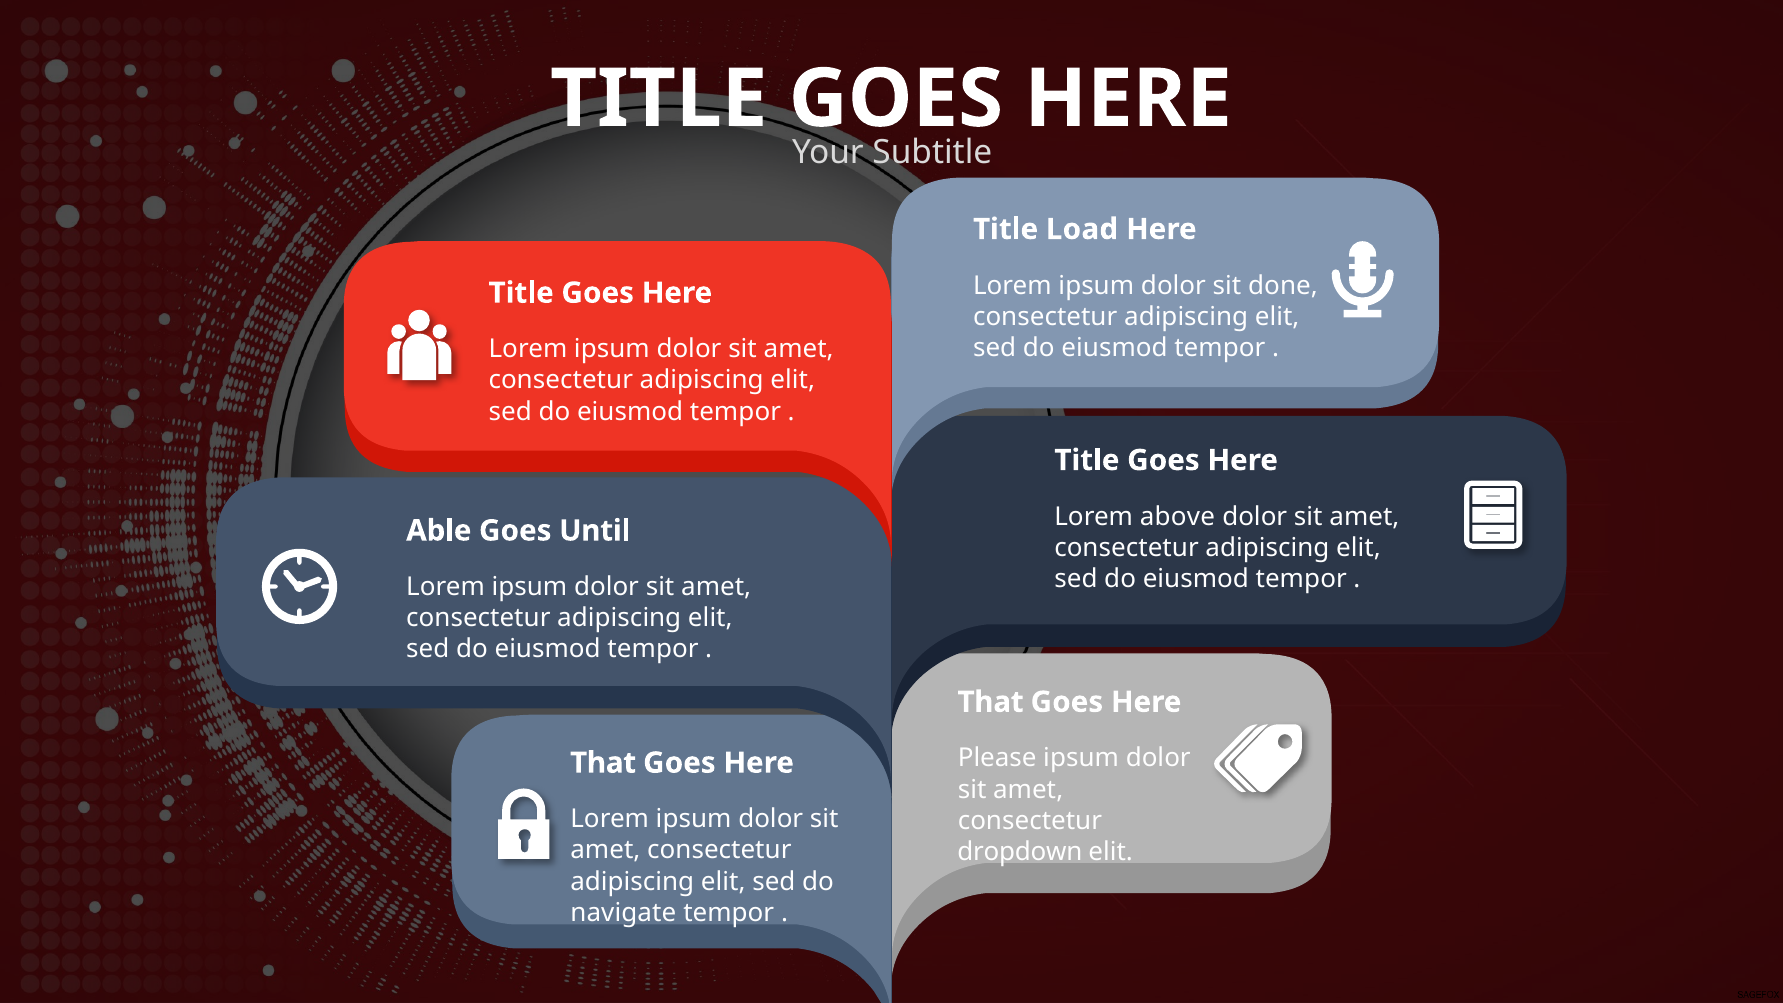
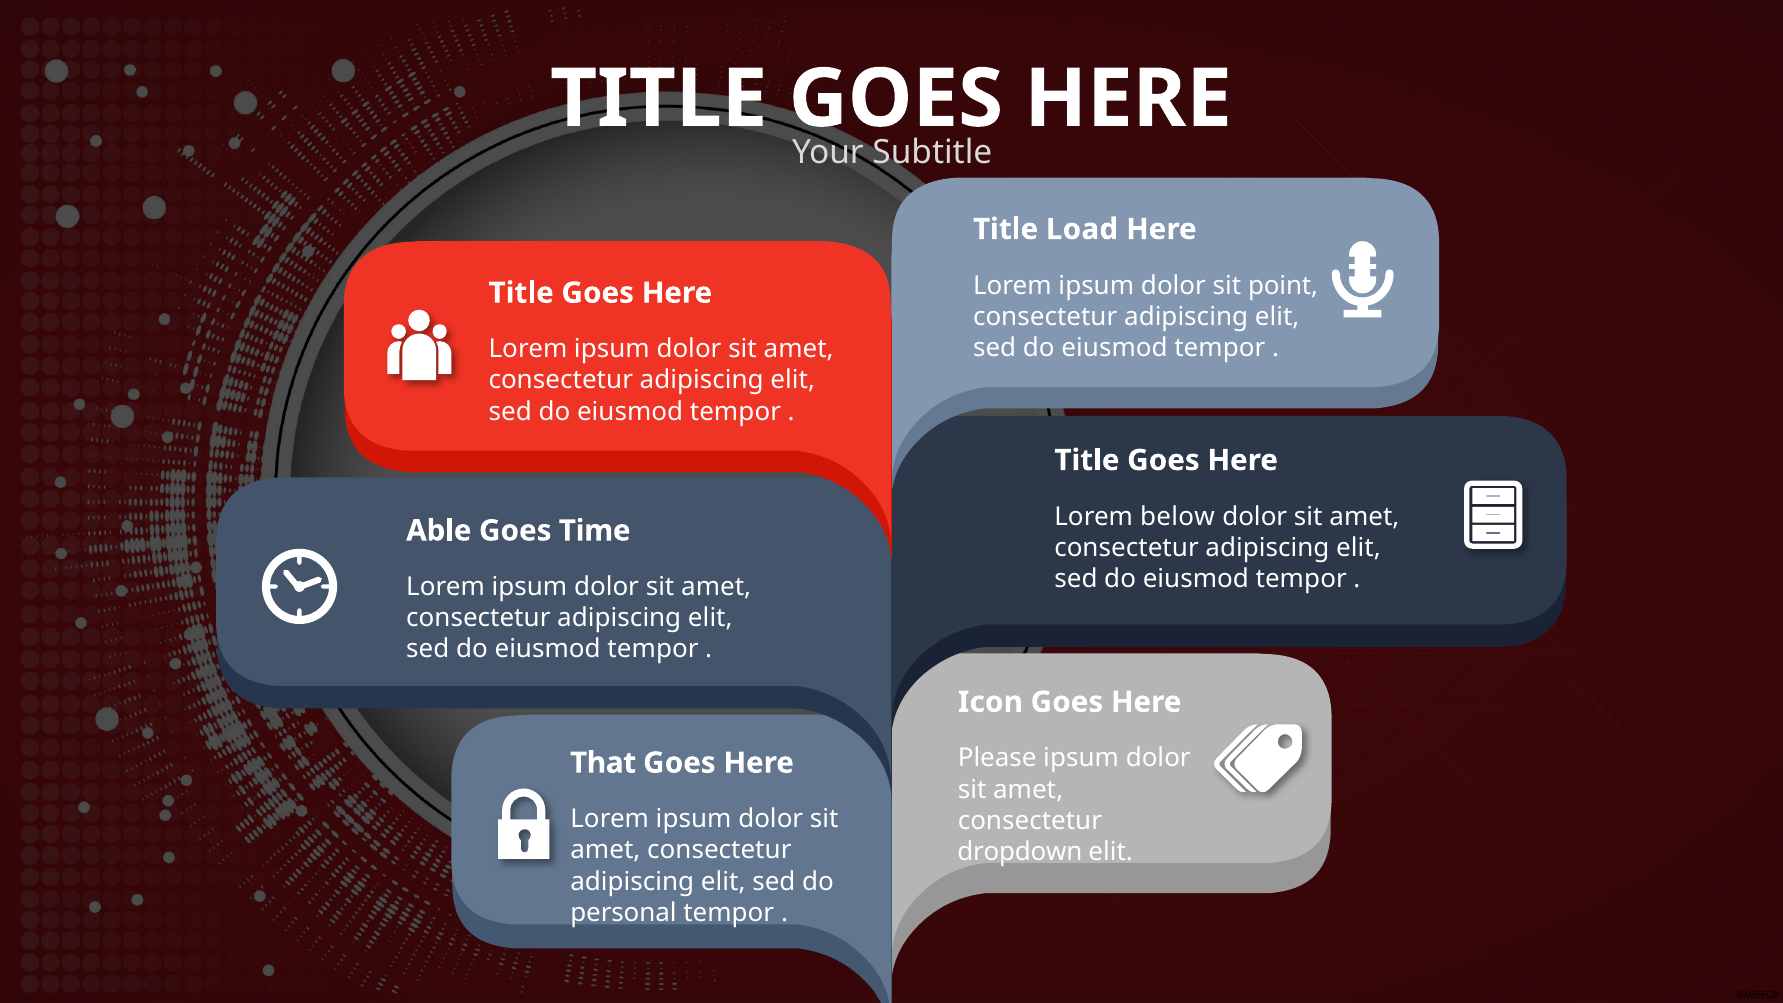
done: done -> point (1283, 285)
above: above -> below (1177, 516)
Until: Until -> Time (595, 531)
That: That -> Icon (990, 702)
navigate: navigate -> personal (623, 913)
